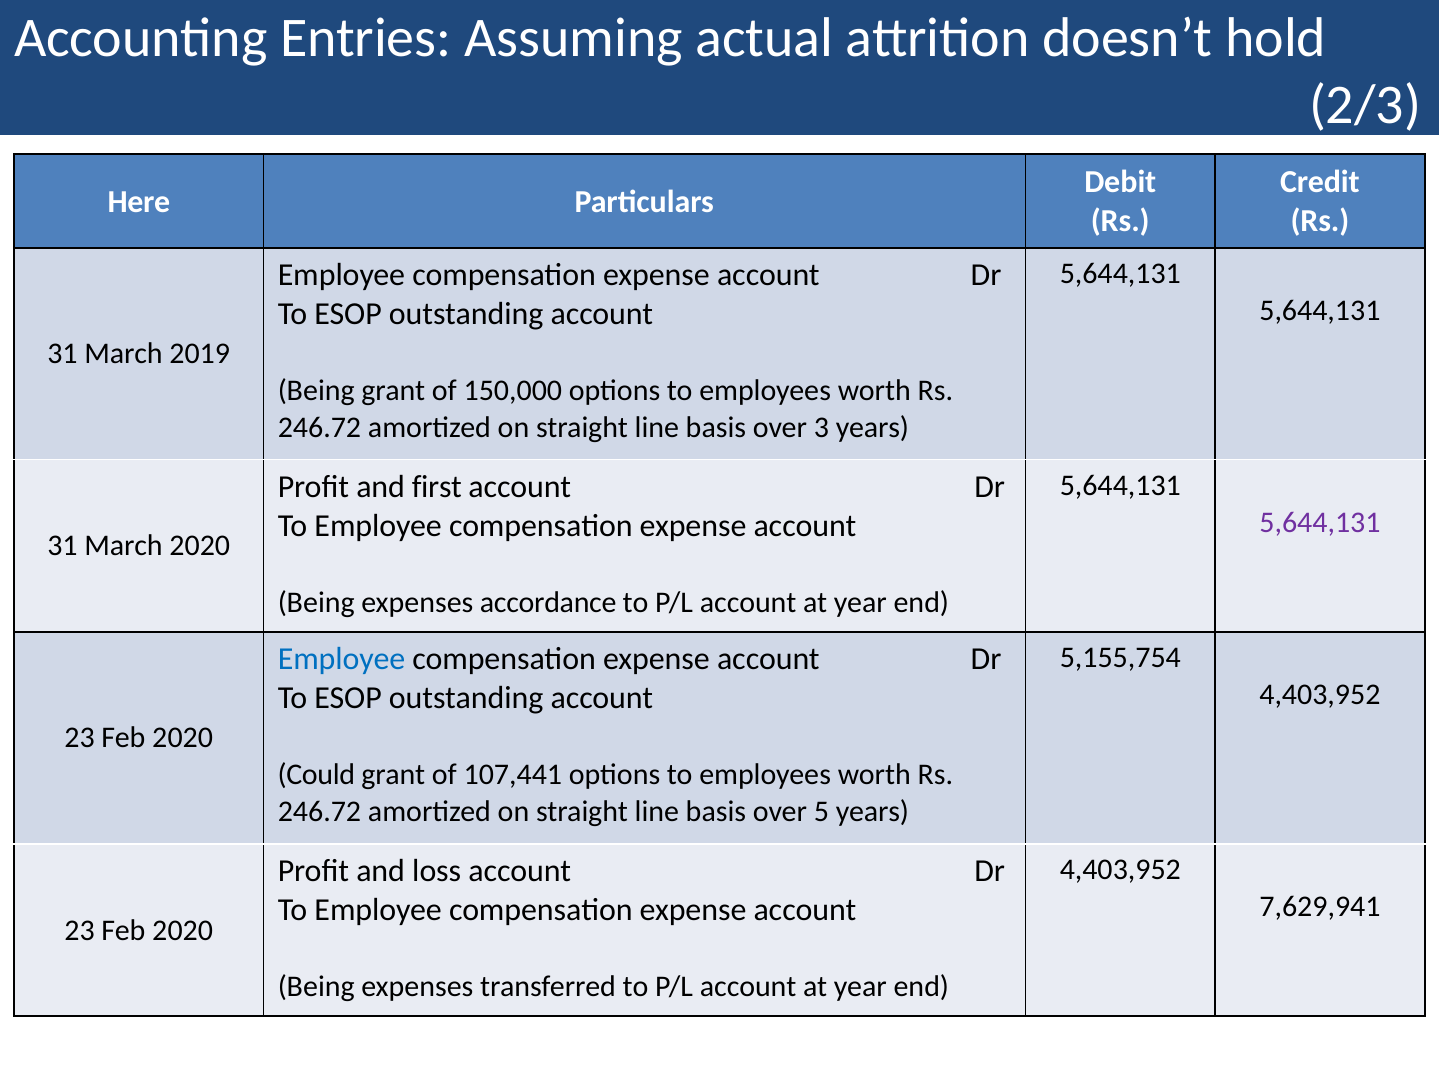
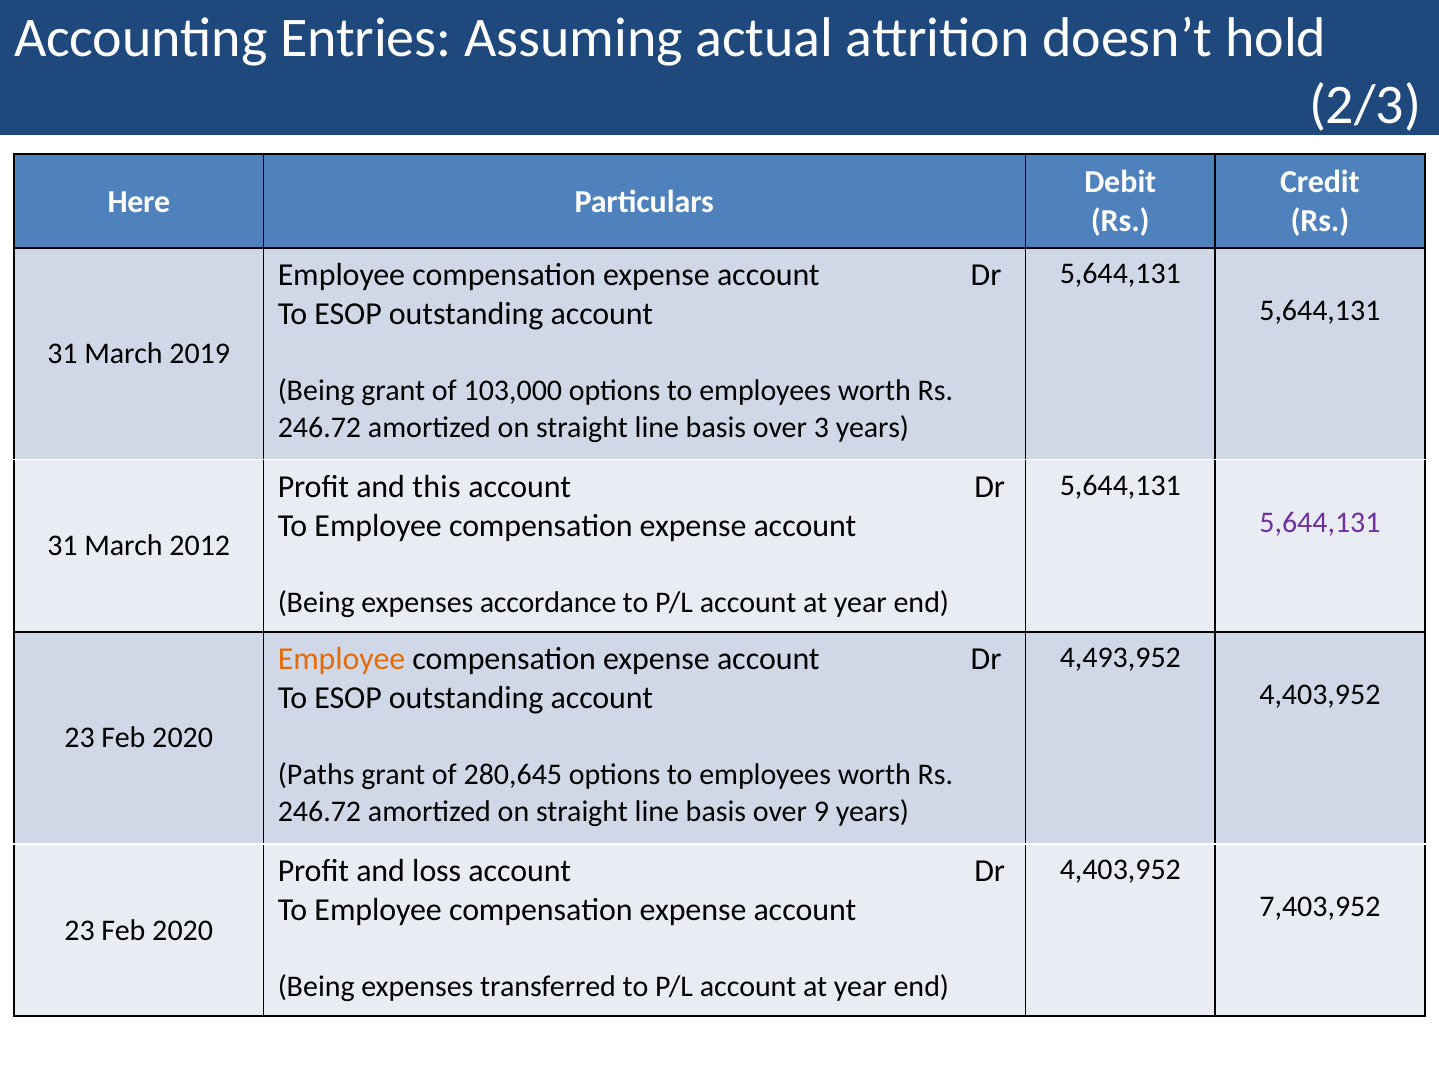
150,000: 150,000 -> 103,000 (513, 391)
first: first -> this (437, 487)
March 2020: 2020 -> 2012 (200, 546)
5,155,754: 5,155,754 -> 4,493,952 (1120, 658)
Employee colour: blue -> orange (342, 659)
Could: Could -> Paths (316, 775)
107,441: 107,441 -> 280,645 (513, 775)
5: 5 -> 9 (821, 812)
7,629,941: 7,629,941 -> 7,403,952 (1320, 906)
